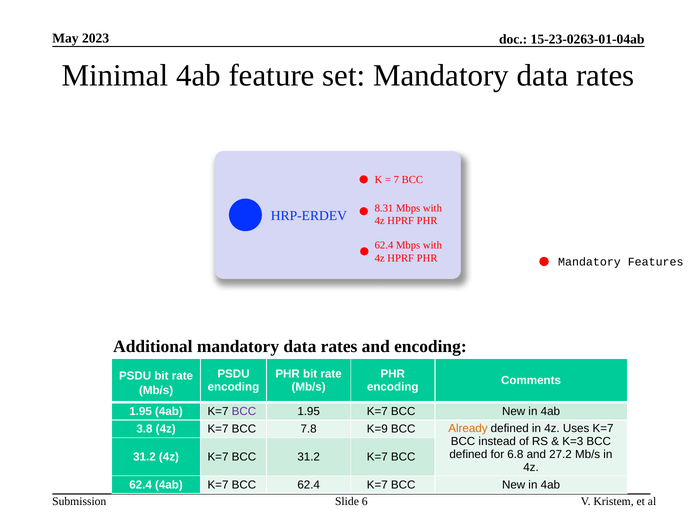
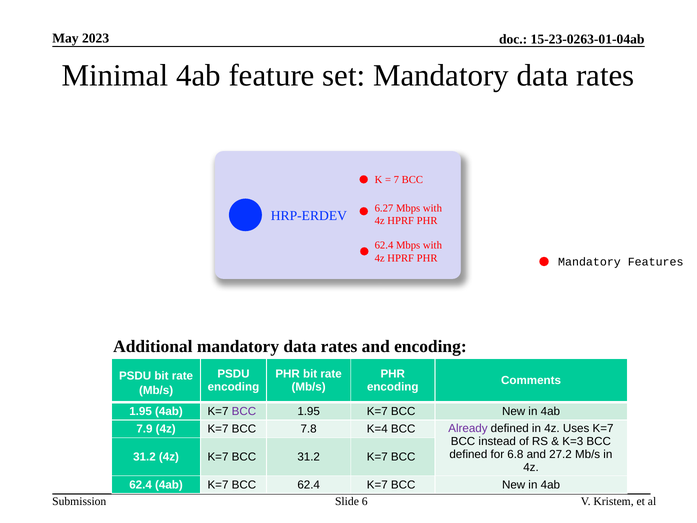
8.31: 8.31 -> 6.27 (384, 208)
3.8: 3.8 -> 7.9 (144, 429)
K=9: K=9 -> K=4 (377, 429)
Already colour: orange -> purple (468, 428)
